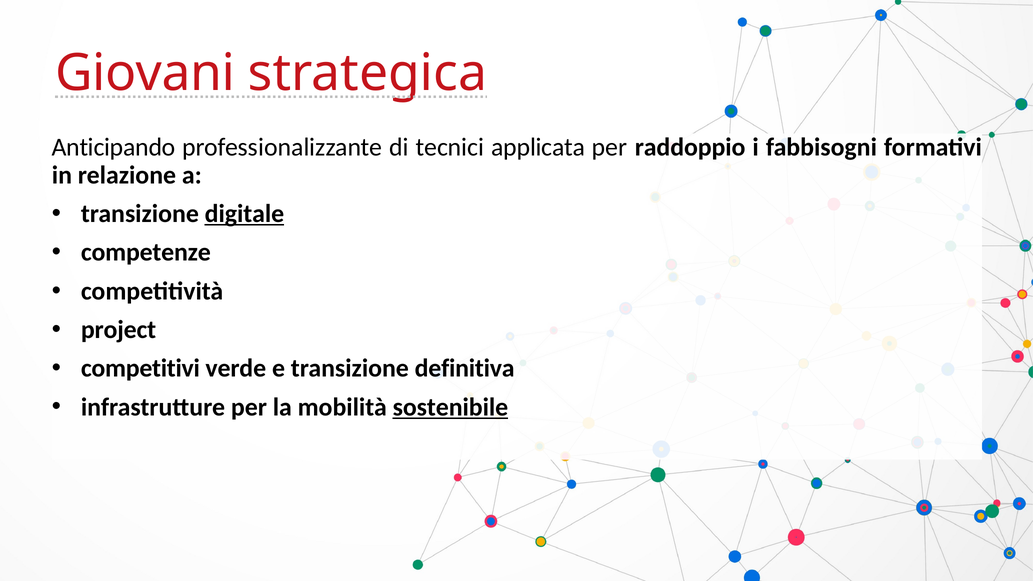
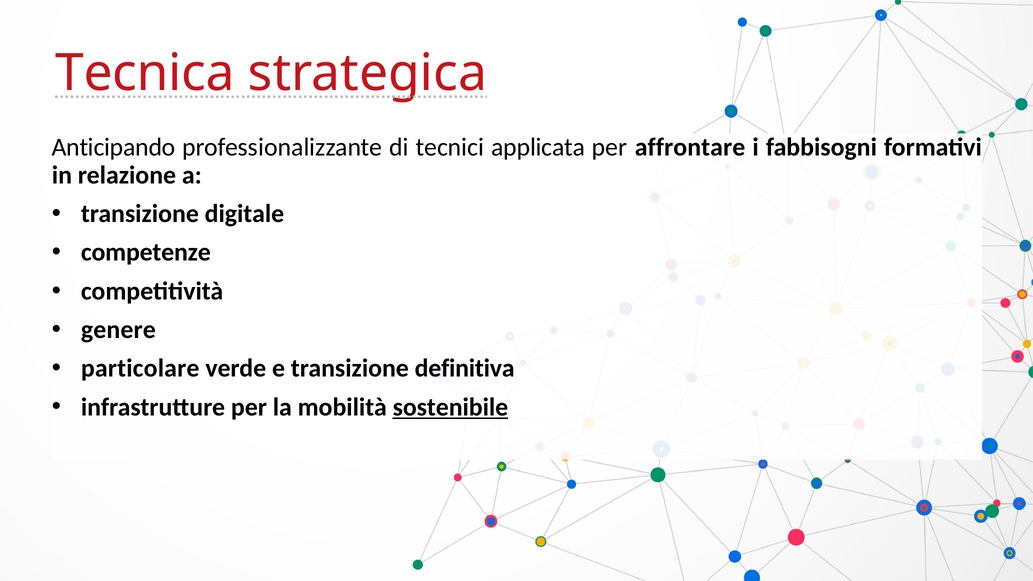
Giovani: Giovani -> Tecnica (145, 73)
raddoppio: raddoppio -> affrontare (690, 147)
digitale underline: present -> none (244, 214)
project: project -> genere (118, 330)
competitivi: competitivi -> particolare (140, 368)
